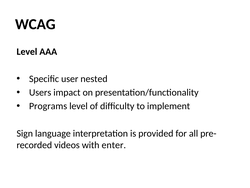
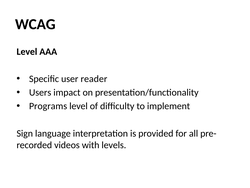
nested: nested -> reader (94, 79)
enter: enter -> levels (114, 145)
